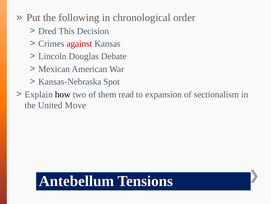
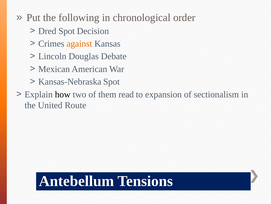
Dred This: This -> Spot (67, 31)
against colour: red -> orange (79, 44)
Move: Move -> Route (75, 105)
